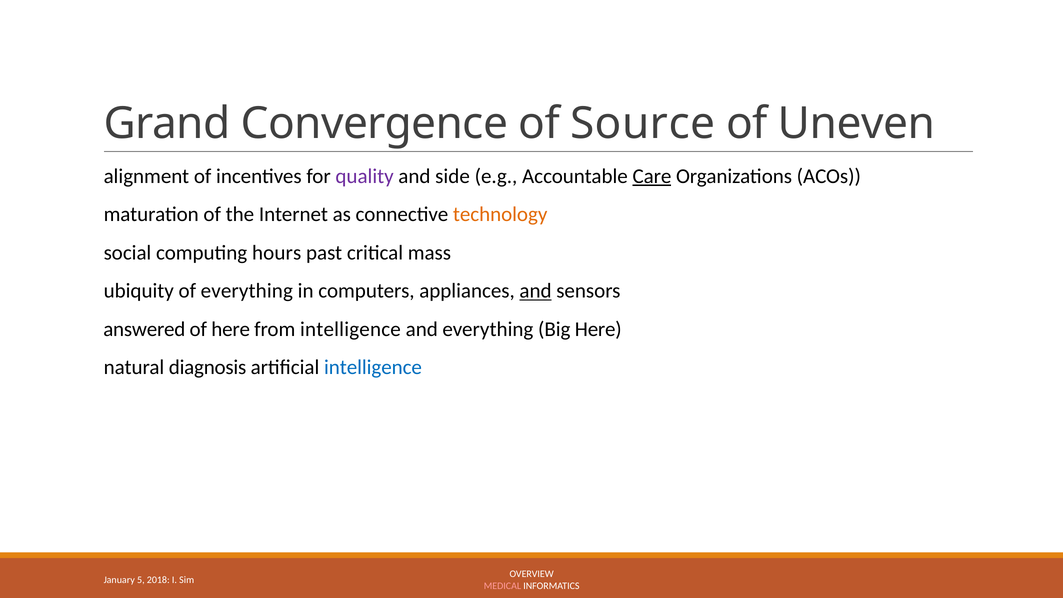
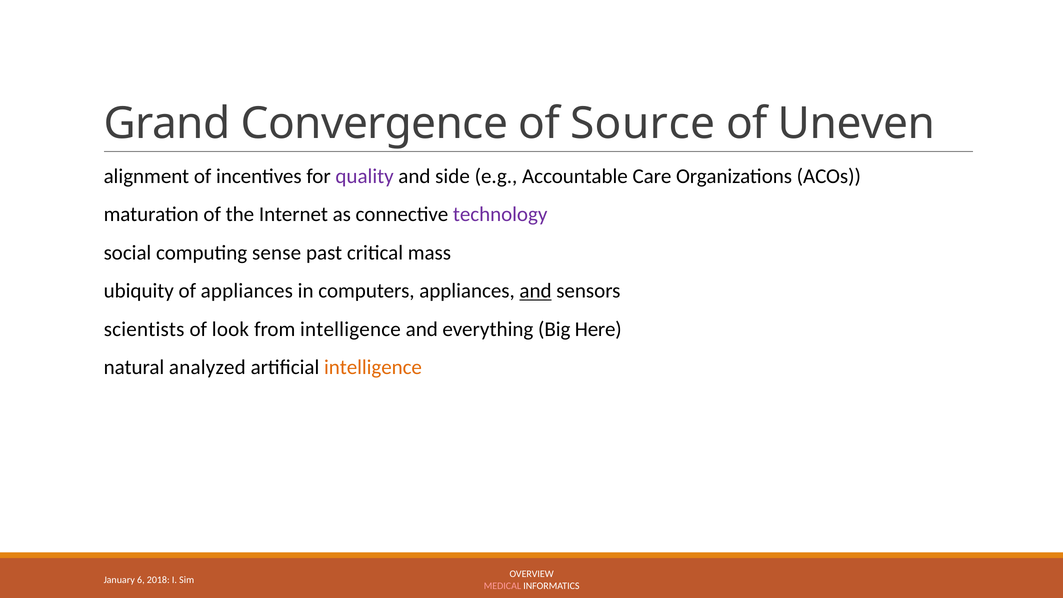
Care underline: present -> none (652, 176)
technology colour: orange -> purple (500, 214)
hours: hours -> sense (277, 253)
of everything: everything -> appliances (247, 291)
answered: answered -> scientists (144, 329)
of here: here -> look (230, 329)
diagnosis: diagnosis -> analyzed (207, 367)
intelligence colour: blue -> orange (373, 367)
5: 5 -> 6 (141, 580)
